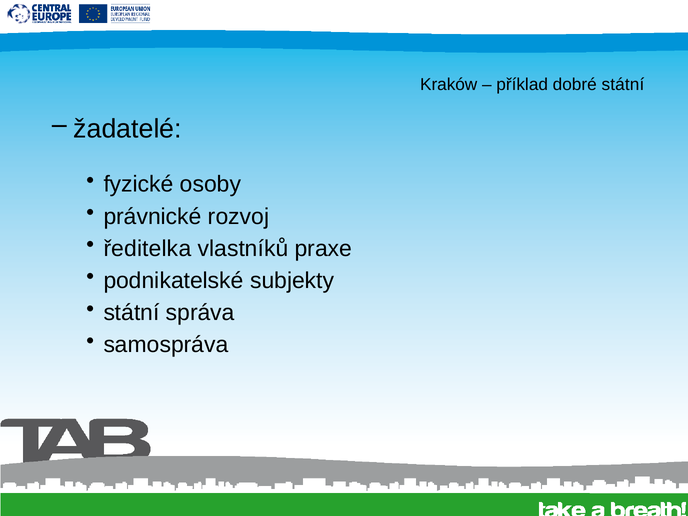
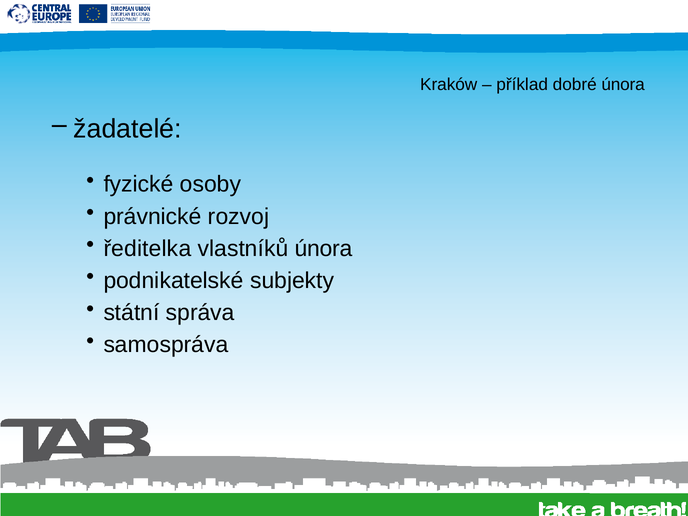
dobré státní: státní -> února (623, 85)
vlastníků praxe: praxe -> února (323, 249)
